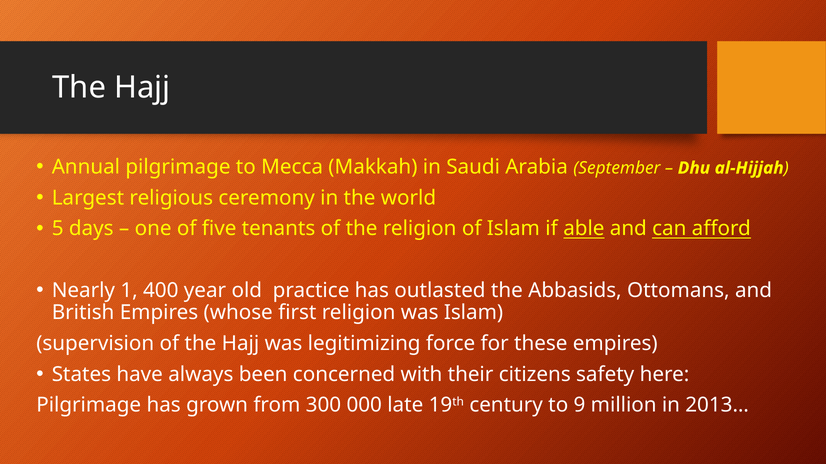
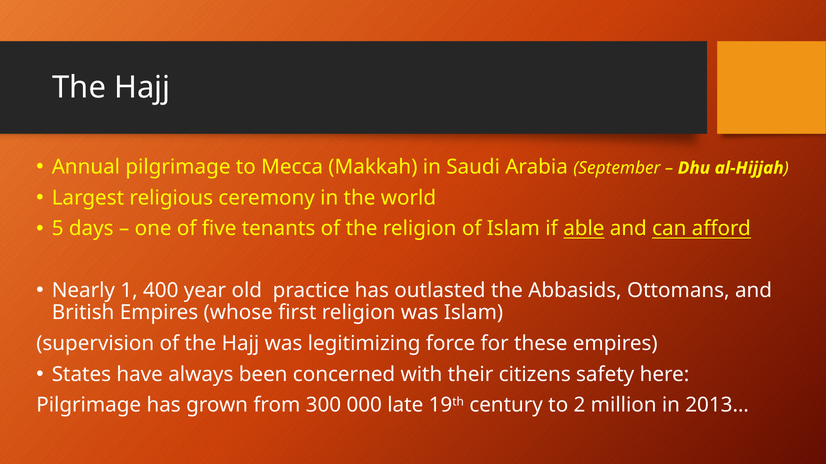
9: 9 -> 2 (580, 406)
